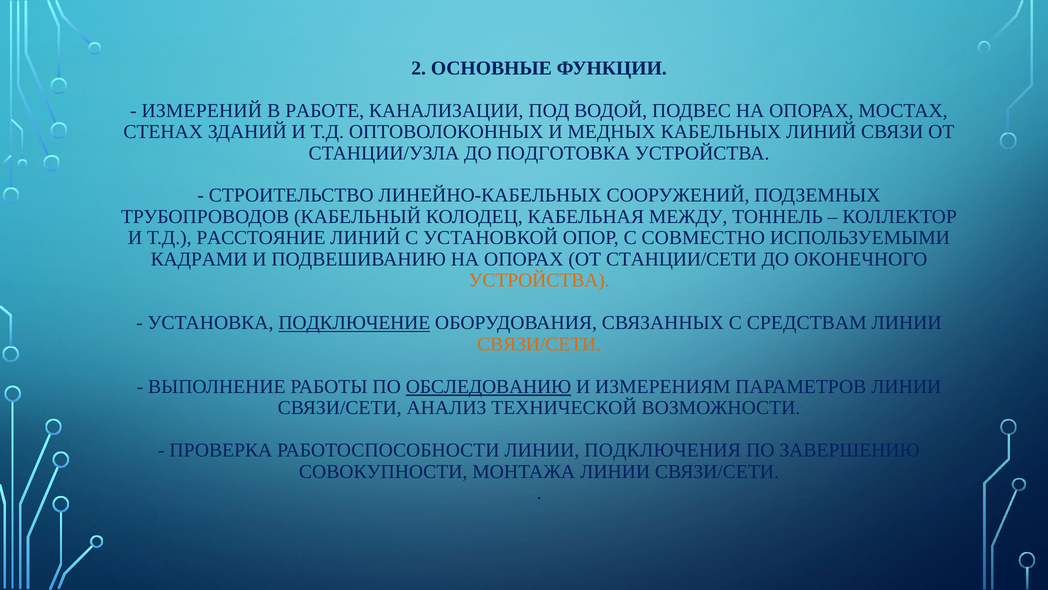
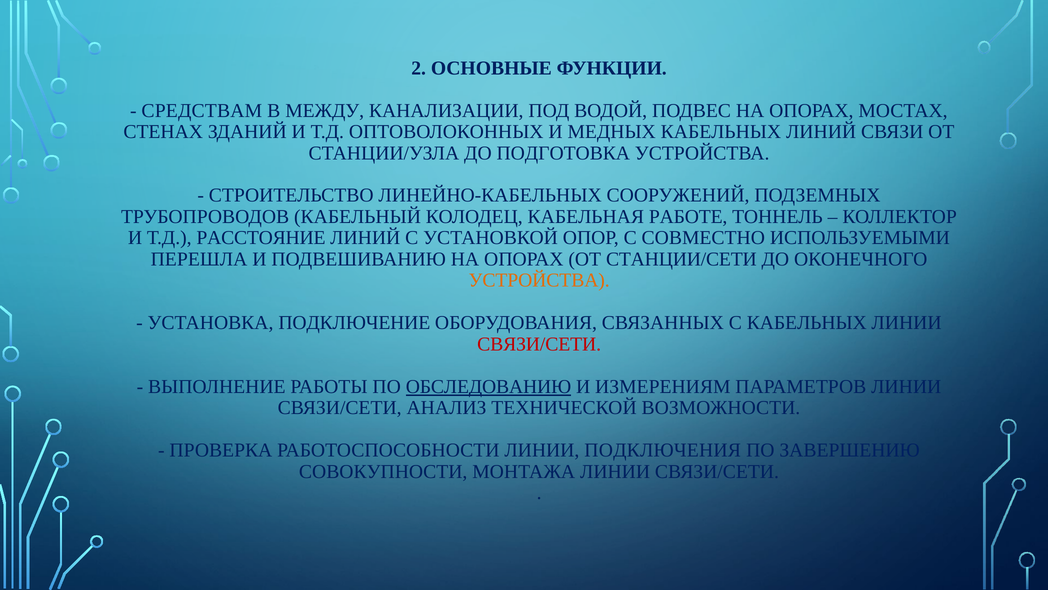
ИЗМЕРЕНИЙ: ИЗМЕРЕНИЙ -> СРЕДСТВАМ (202, 110)
РАБОТЕ: РАБОТЕ -> МЕЖДУ (325, 110)
МЕЖДУ: МЕЖДУ -> РАБОТЕ (688, 217)
КАДРАМИ: КАДРАМИ -> ПЕРЕШЛА (199, 259)
ПОДКЛЮЧЕНИЕ underline: present -> none (354, 323)
С СРЕДСТВАМ: СРЕДСТВАМ -> КАБЕЛЬНЫХ (807, 323)
СВЯЗИ/СЕТИ colour: orange -> red (539, 344)
